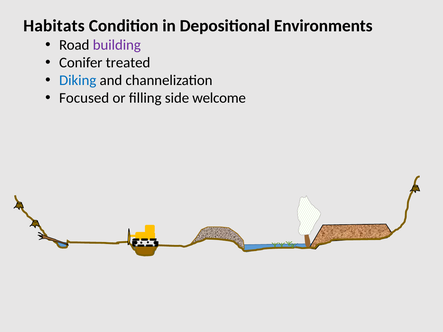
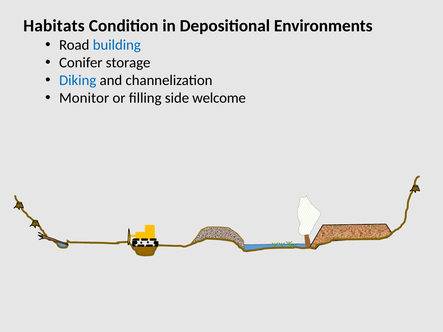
building colour: purple -> blue (117, 45)
treated: treated -> storage (128, 63)
Focused: Focused -> Monitor (84, 98)
